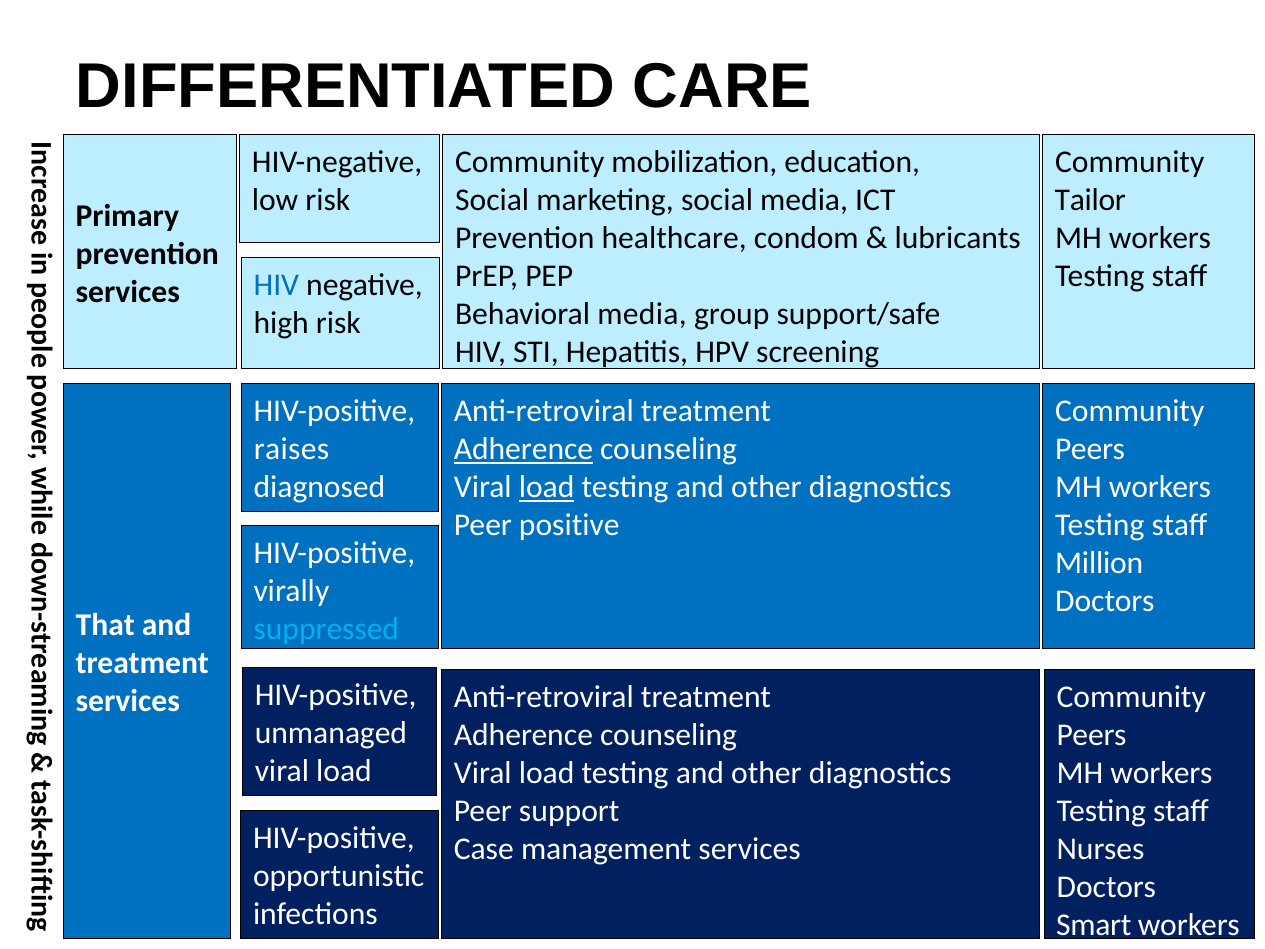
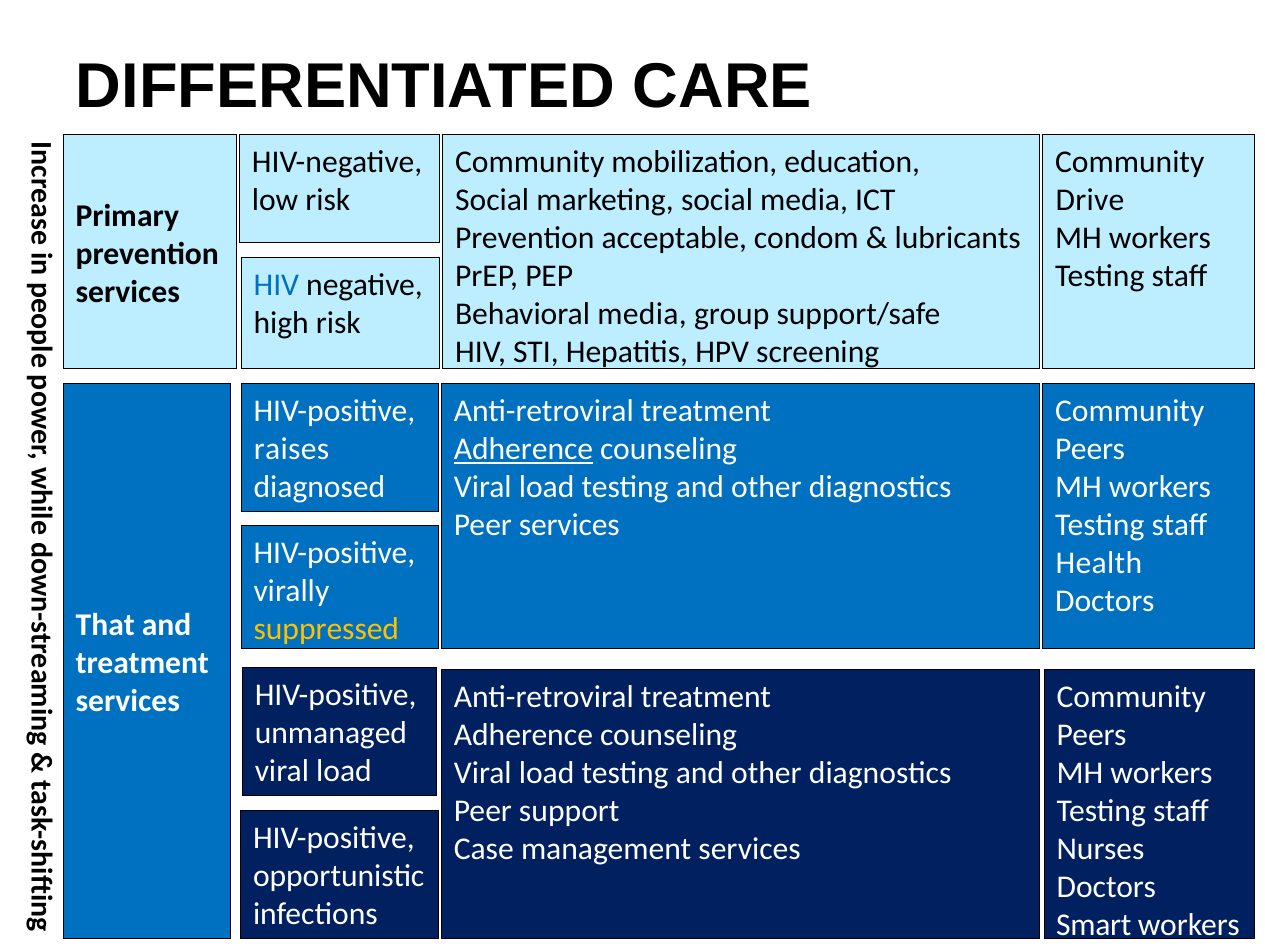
Tailor: Tailor -> Drive (1090, 200)
healthcare: healthcare -> acceptable (674, 238)
load underline: present -> none (547, 487)
Peer positive: positive -> services (569, 525)
Million: Million -> Health (1099, 563)
suppressed colour: light blue -> yellow (326, 629)
